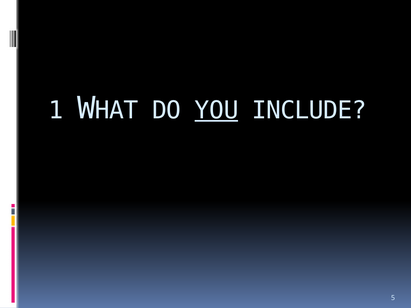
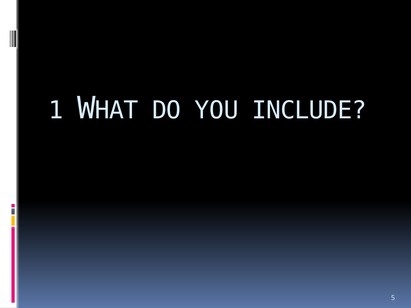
YOU underline: present -> none (217, 110)
